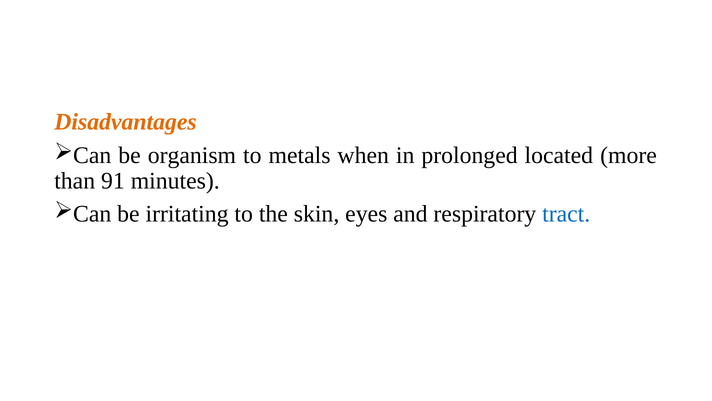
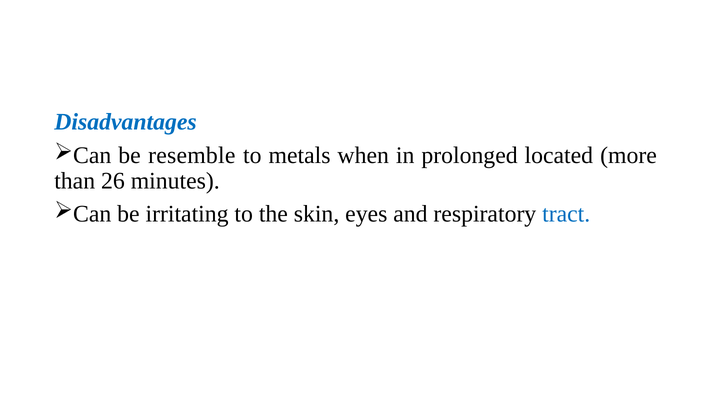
Disadvantages colour: orange -> blue (125, 122)
organism: organism -> resemble (192, 155)
91: 91 -> 26 (113, 181)
